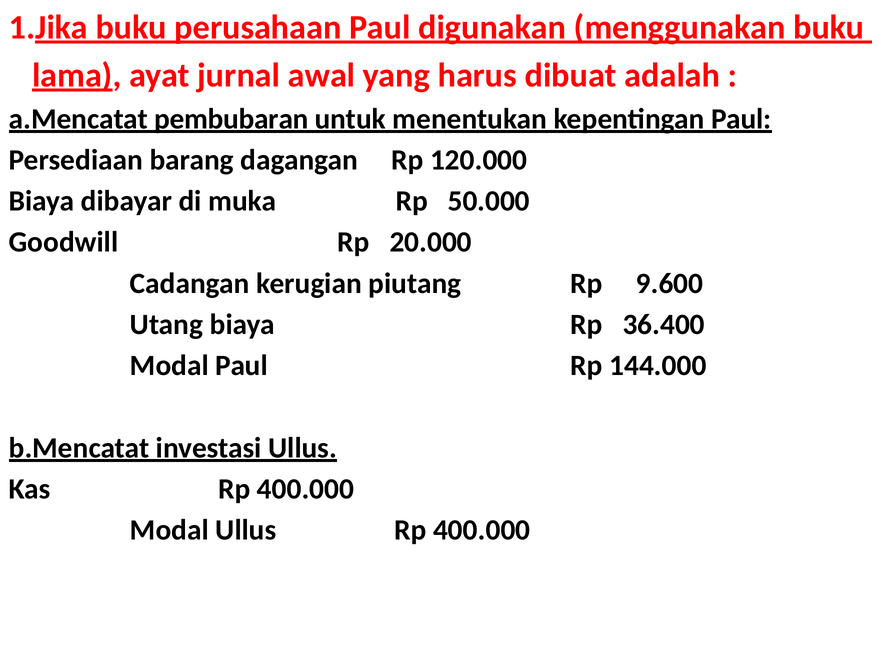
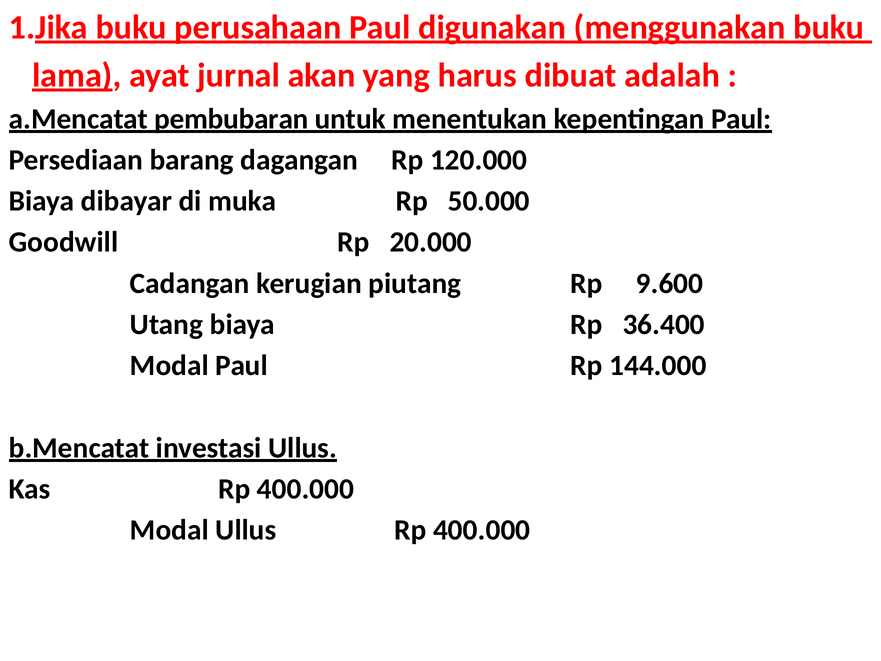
awal: awal -> akan (322, 75)
